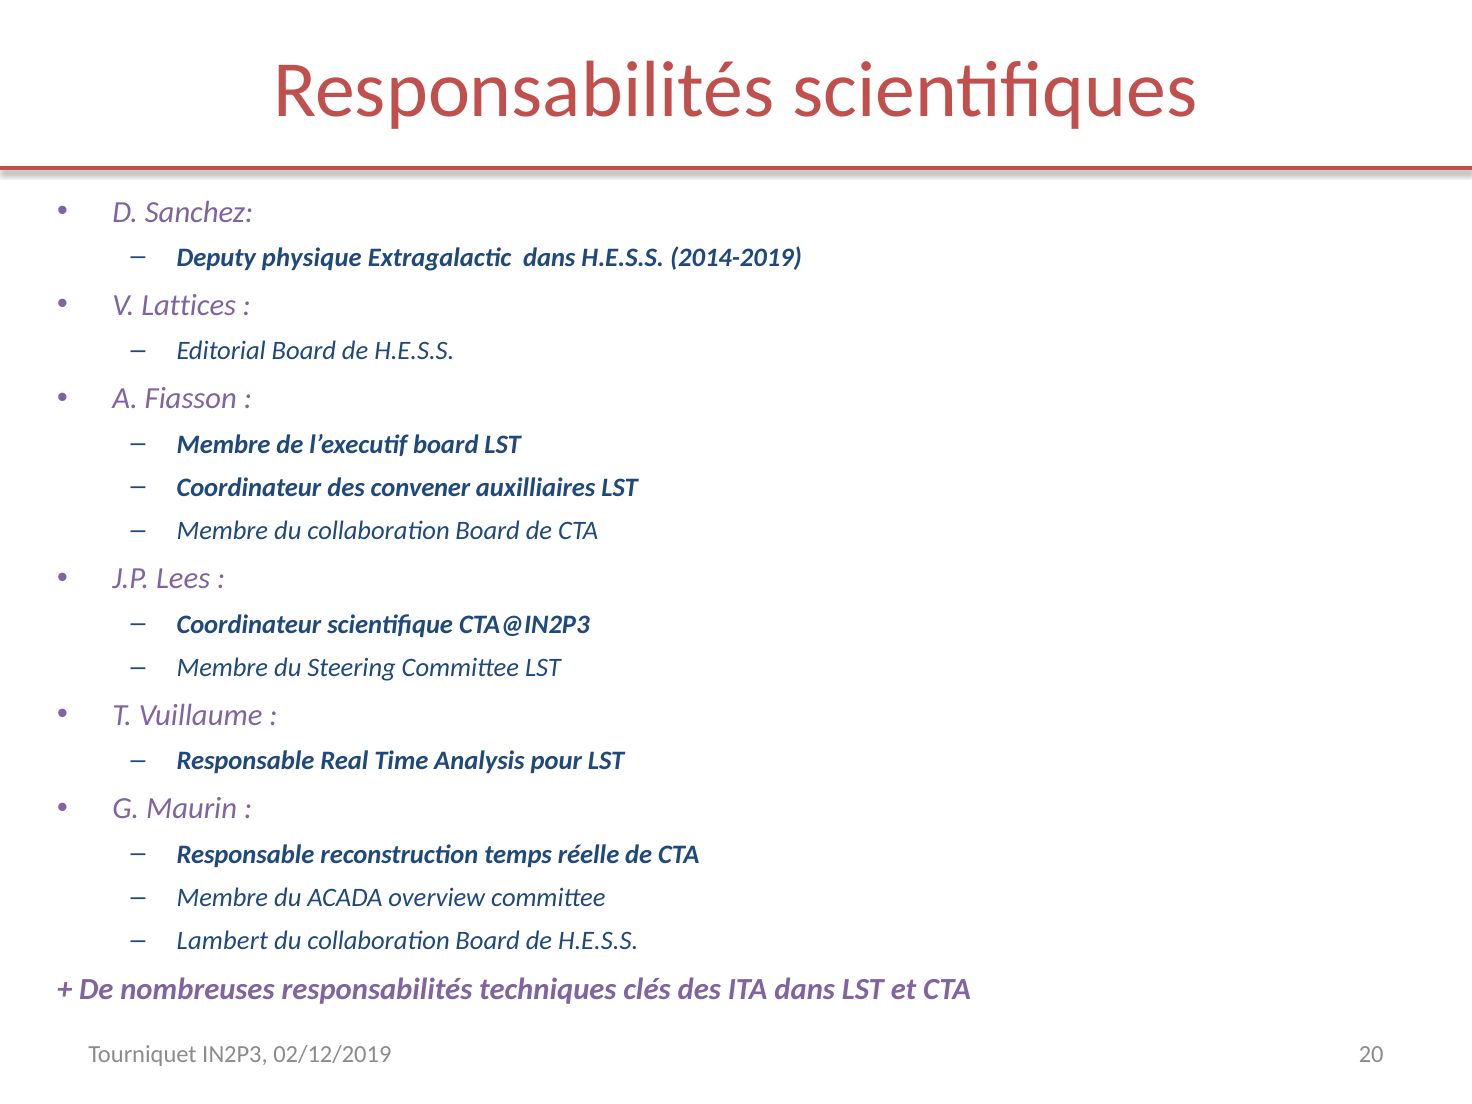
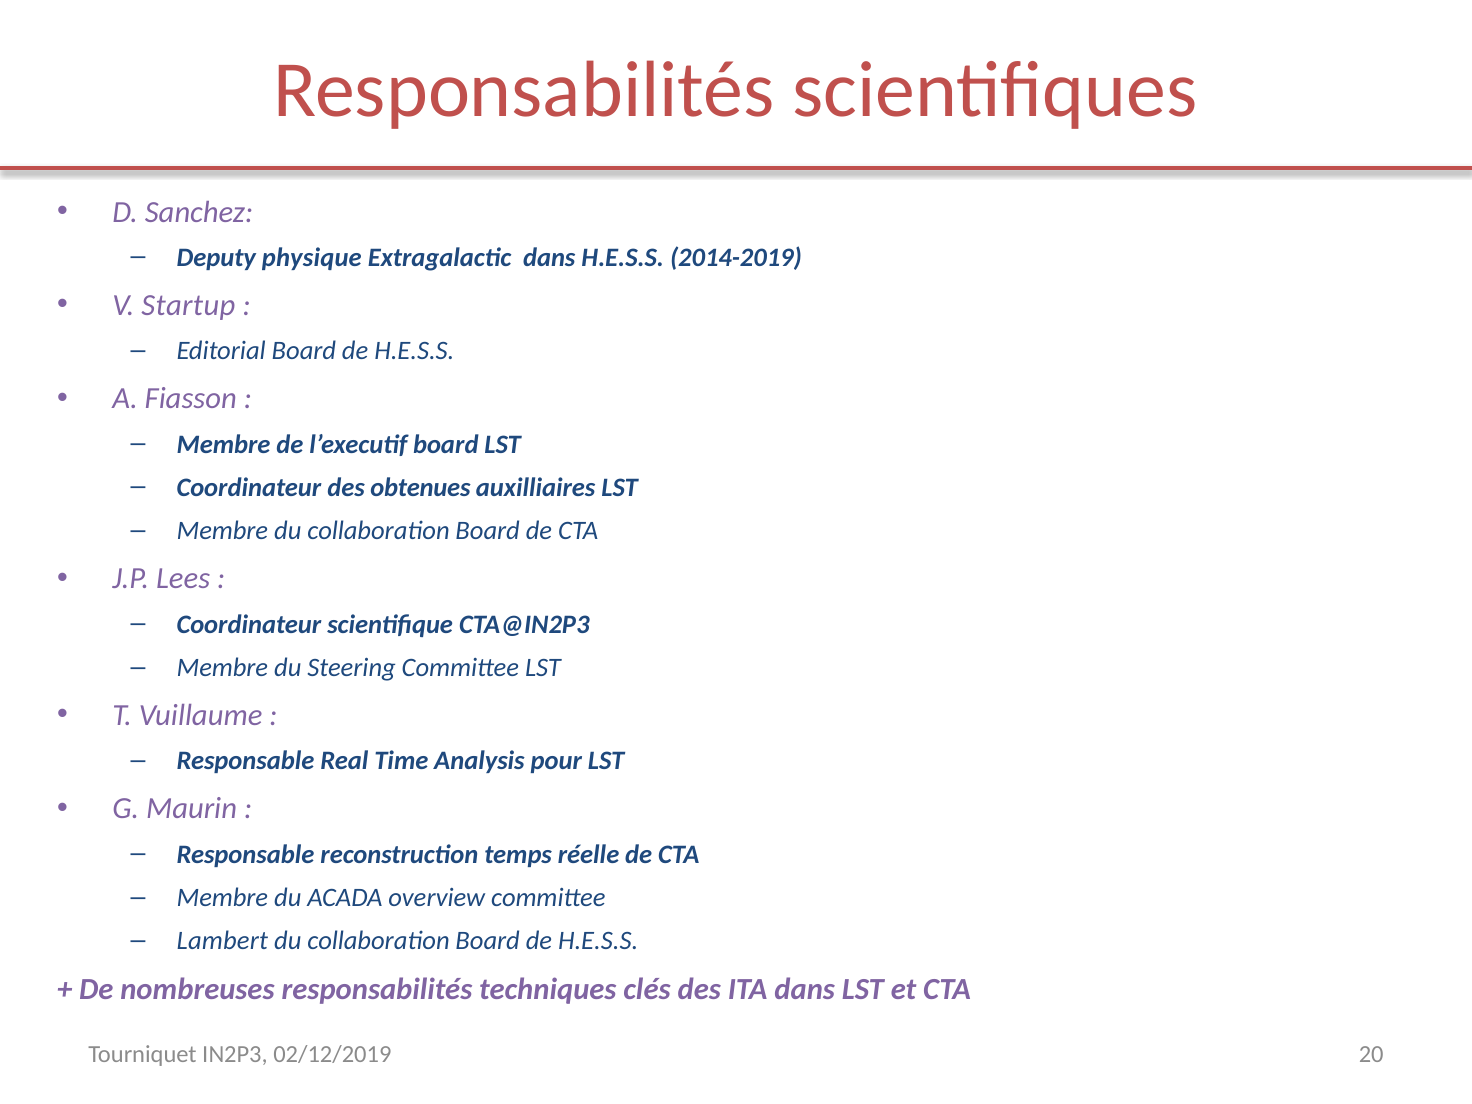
Lattices: Lattices -> Startup (188, 305)
convener: convener -> obtenues (421, 488)
